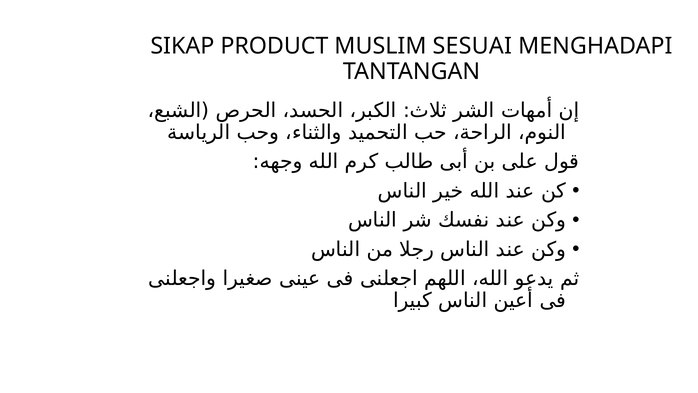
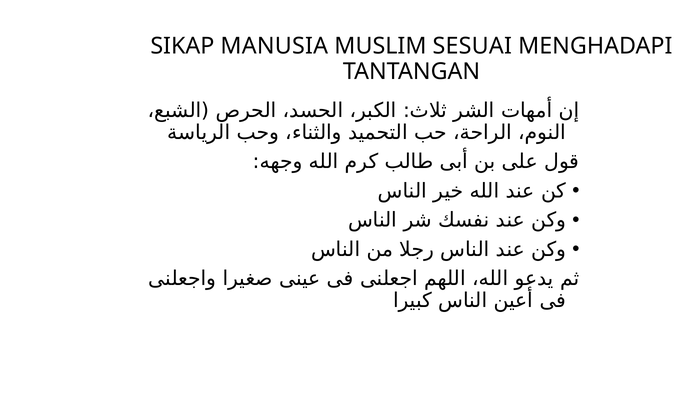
PRODUCT: PRODUCT -> MANUSIA (274, 46)
